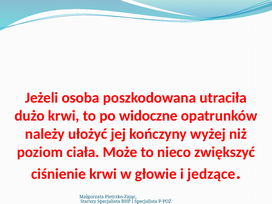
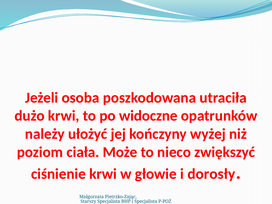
jedzące: jedzące -> dorosły (211, 174)
